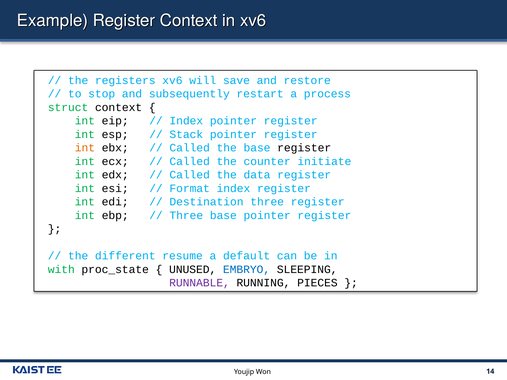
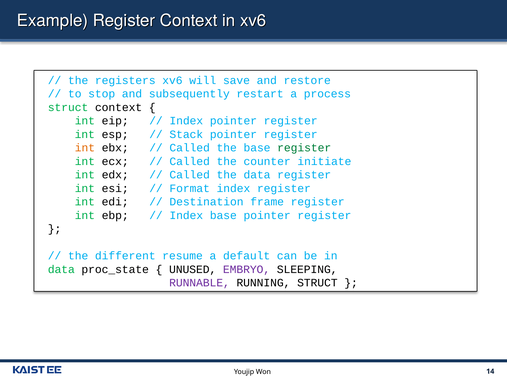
register colour: black -> green (304, 148)
Destination three: three -> frame (267, 202)
Three: Three -> Index (186, 216)
with: with -> data (61, 270)
EMBRYO colour: blue -> purple (247, 270)
RUNNING PIECES: PIECES -> STRUCT (317, 283)
